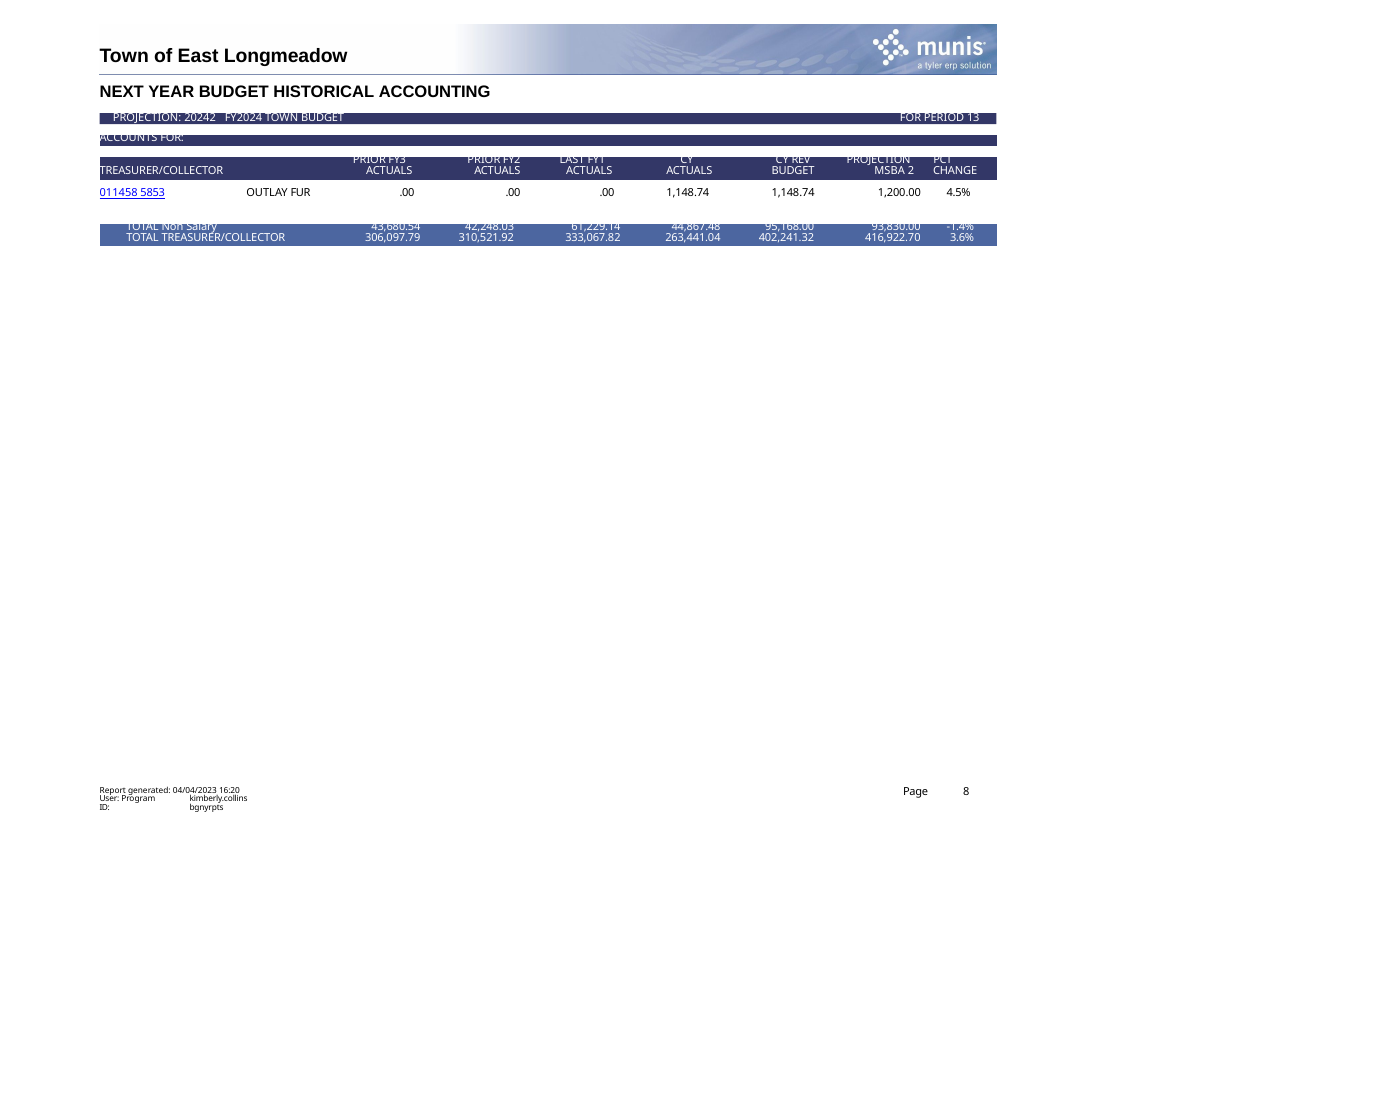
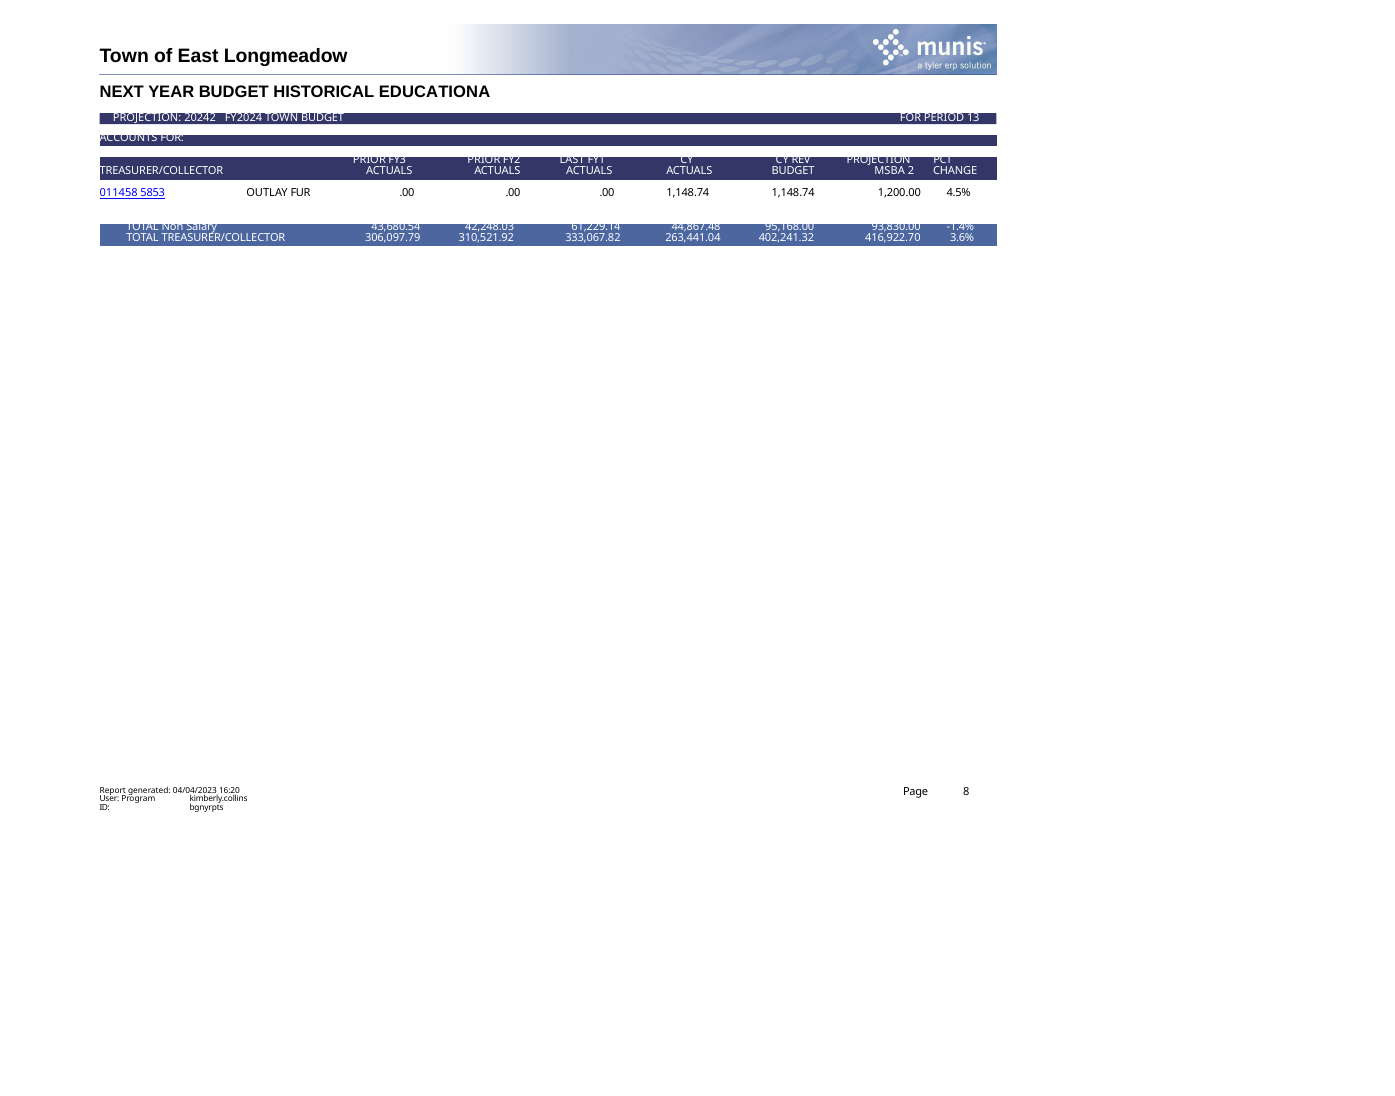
ACCOUNTING: ACCOUNTING -> EDUCATIONA (435, 92)
